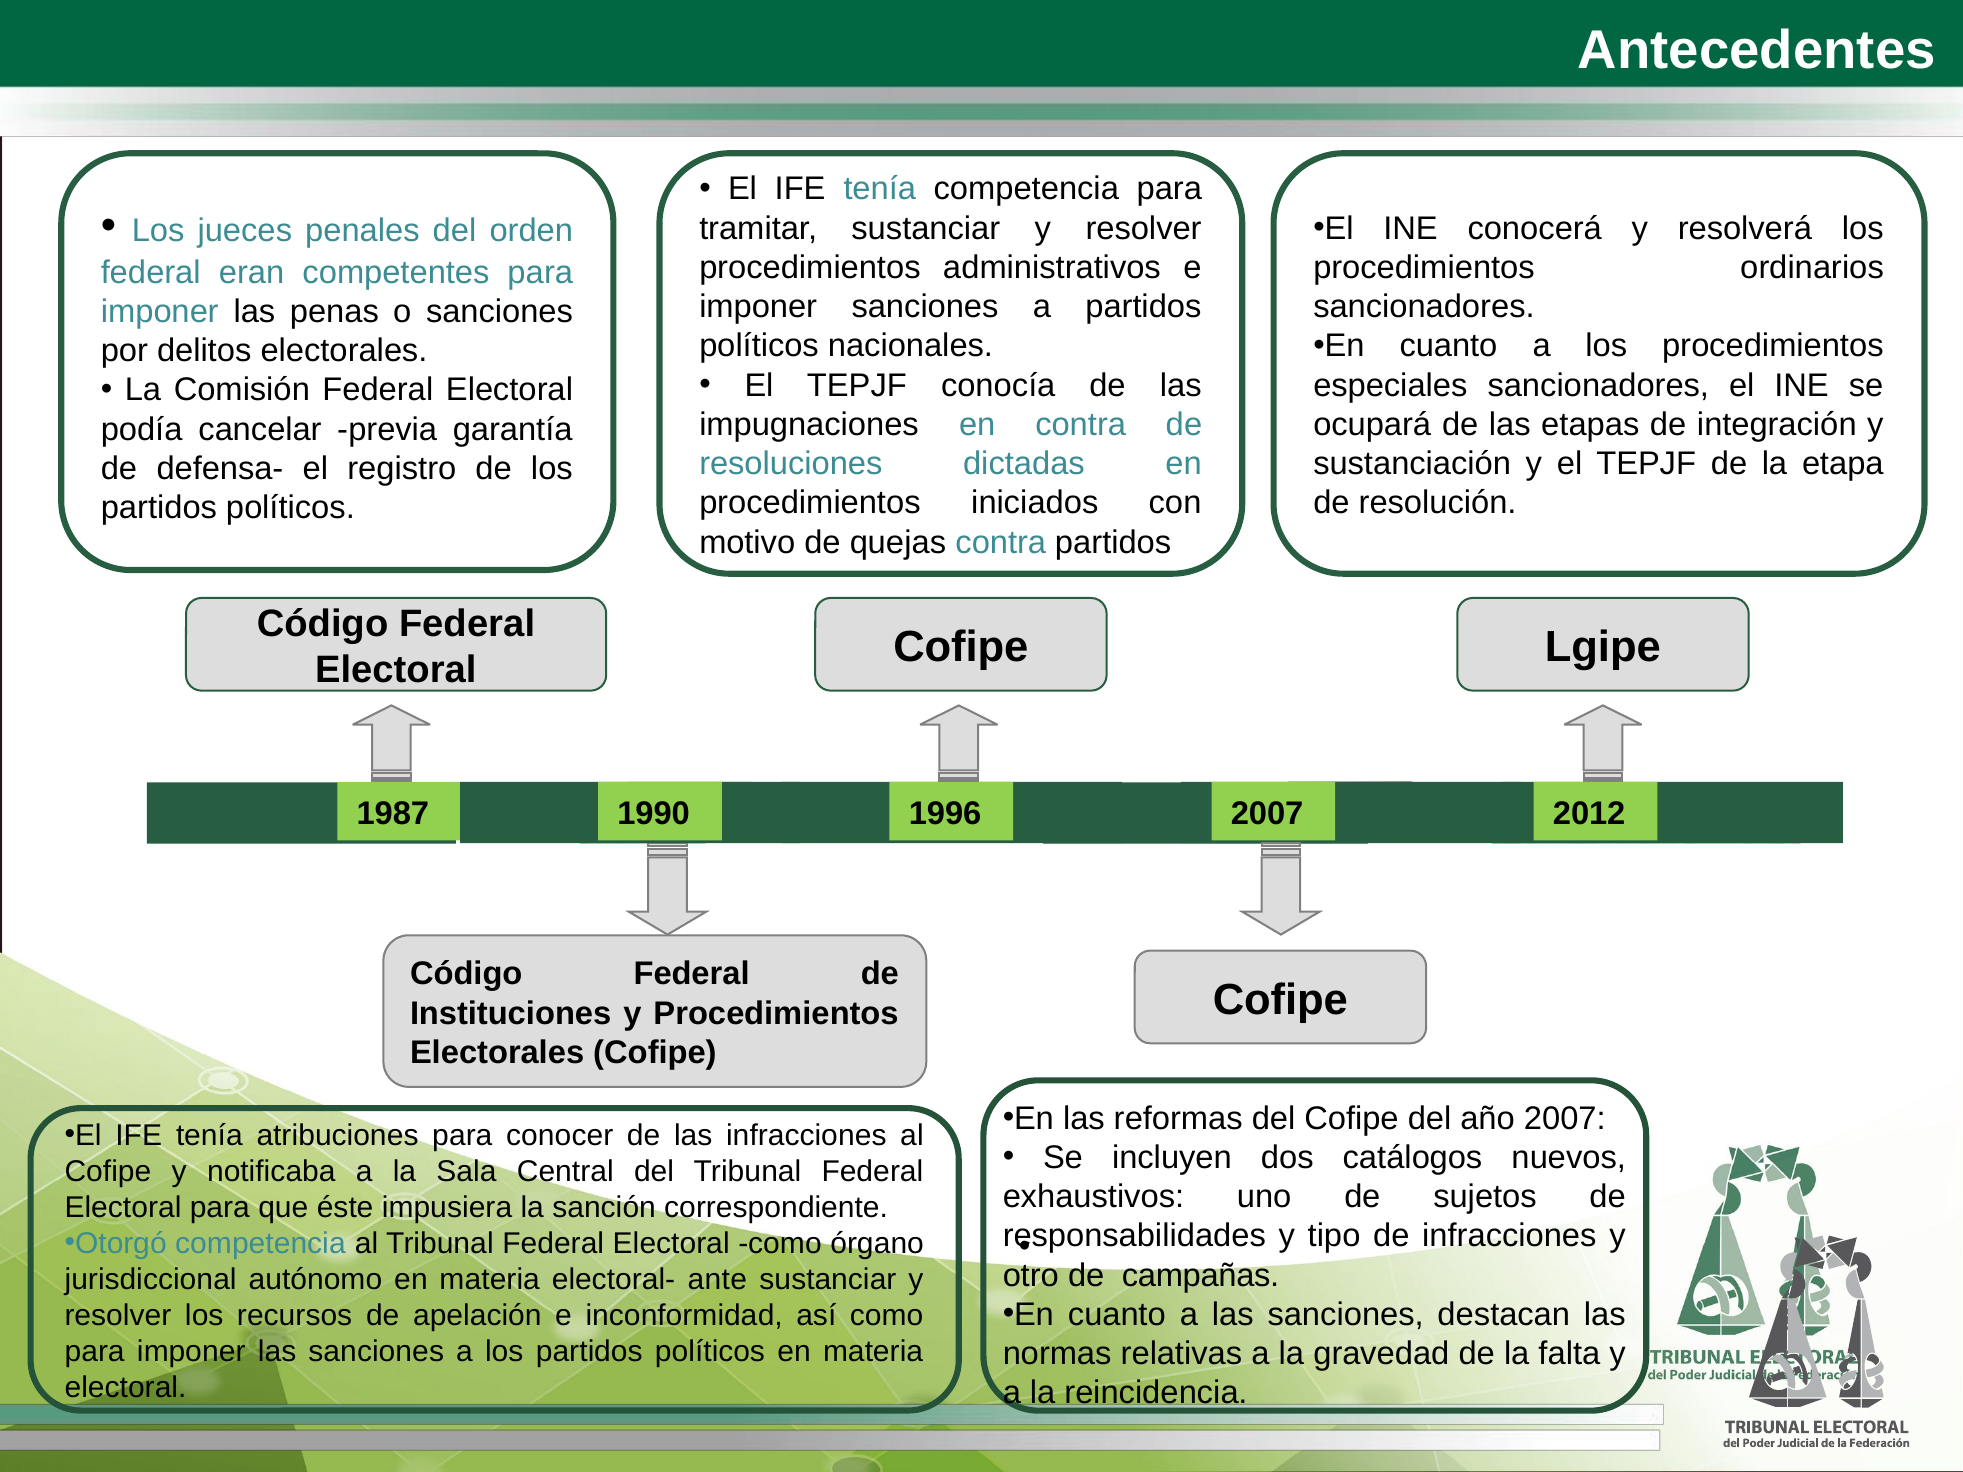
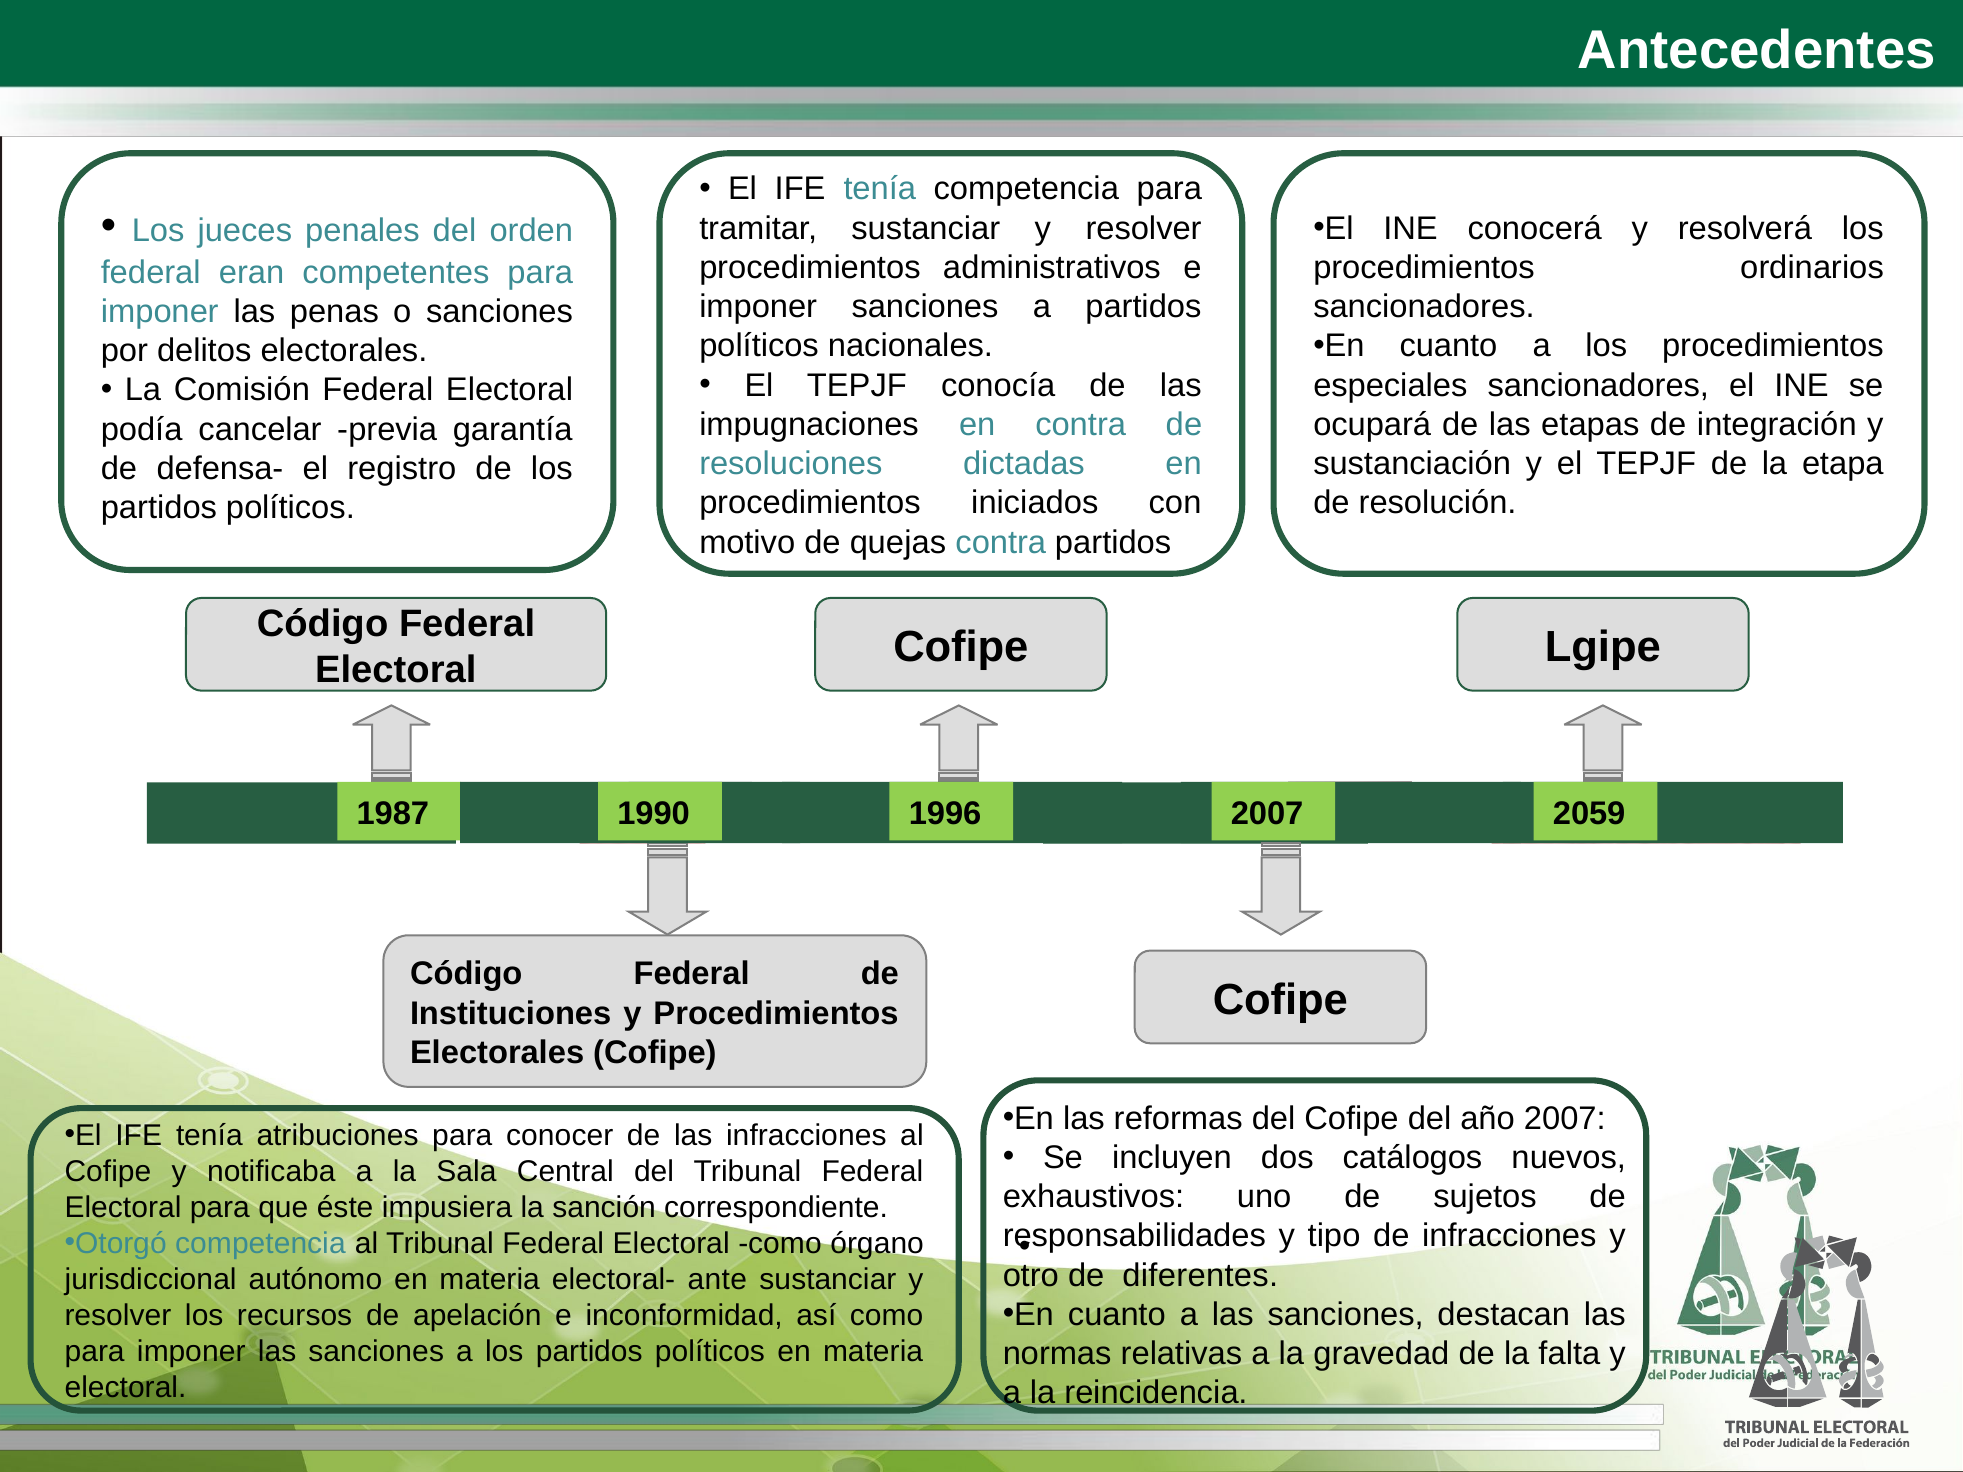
2012: 2012 -> 2059 (1589, 814)
campañas: campañas -> diferentes (1200, 1276)
